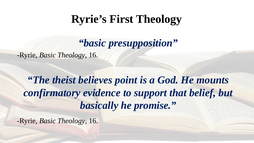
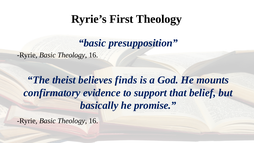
point: point -> finds (126, 80)
